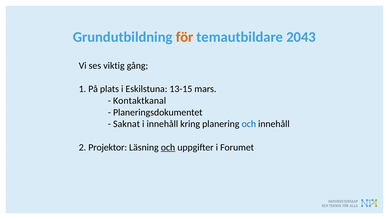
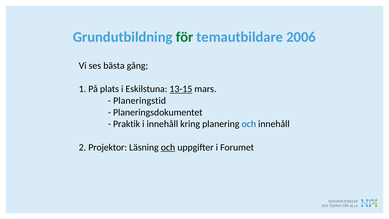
för colour: orange -> green (185, 37)
2043: 2043 -> 2006 (301, 37)
viktig: viktig -> bästa (114, 66)
13-15 underline: none -> present (181, 89)
Kontaktkanal: Kontaktkanal -> Planeringstid (140, 101)
Saknat: Saknat -> Praktik (127, 124)
